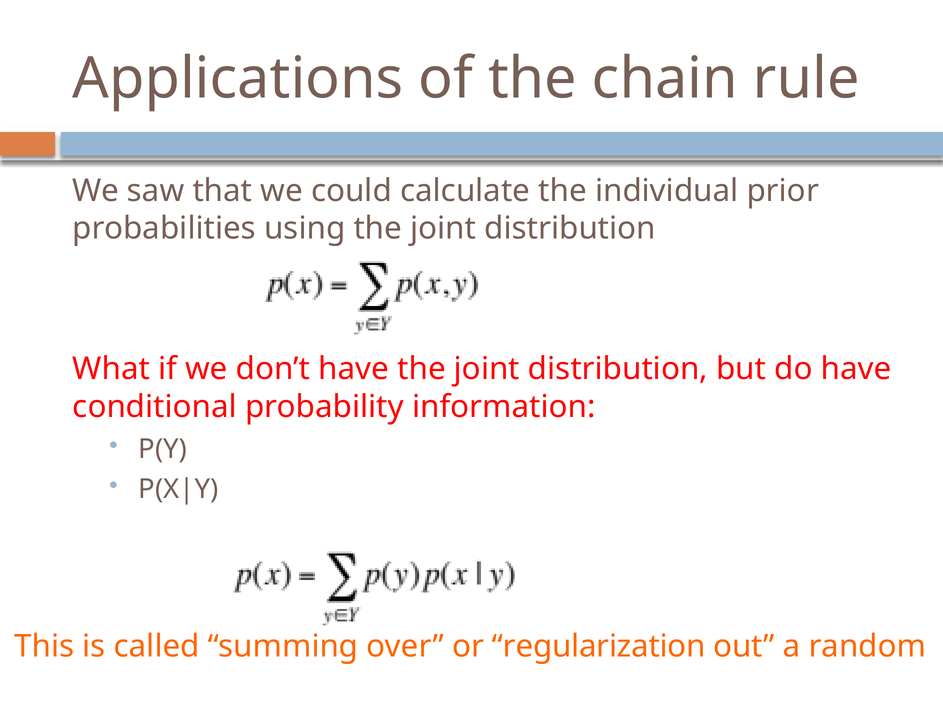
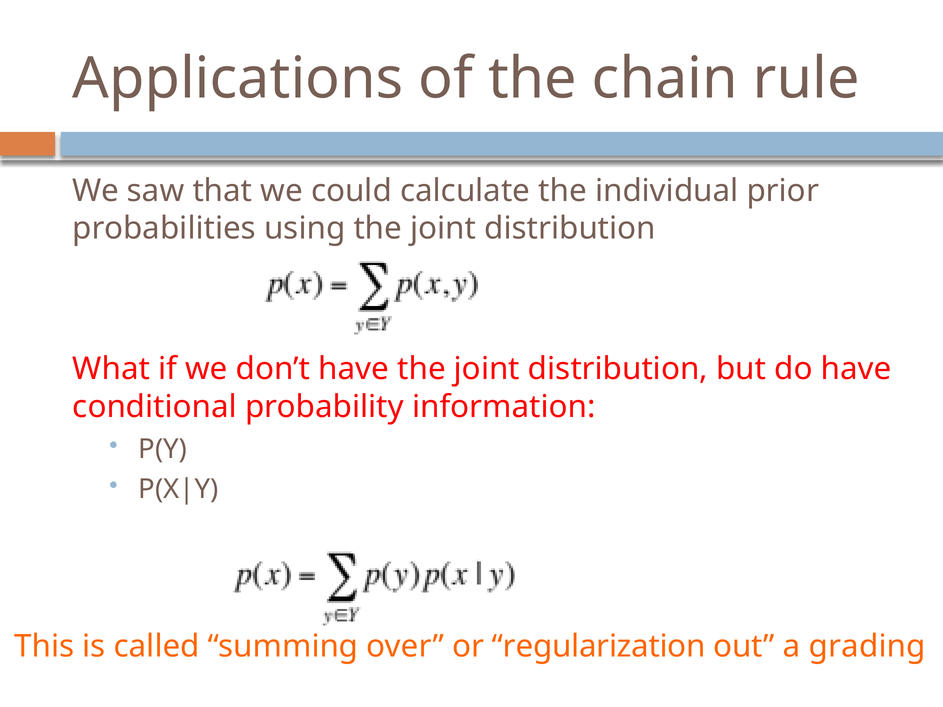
random: random -> grading (867, 646)
